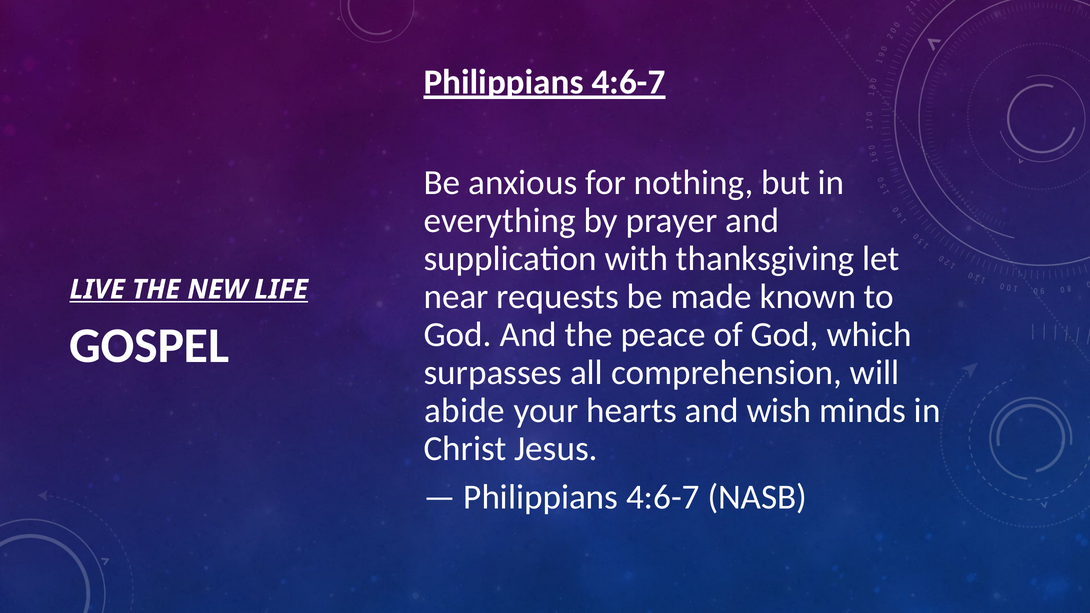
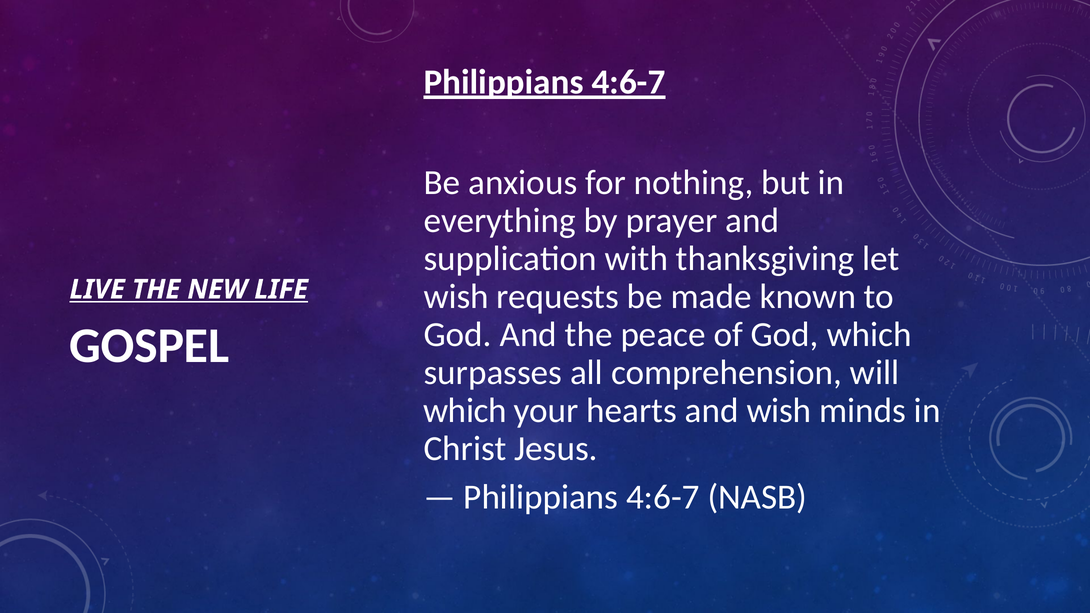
near: near -> wish (456, 297)
abide: abide -> which (465, 411)
